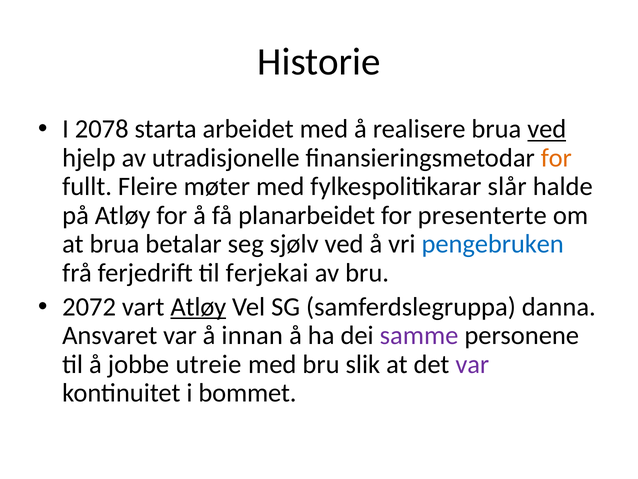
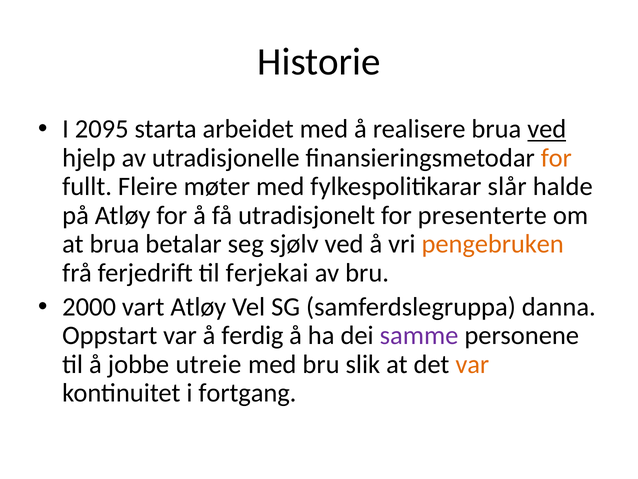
2078: 2078 -> 2095 (102, 129)
planarbeidet: planarbeidet -> utradisjonelt (307, 215)
pengebruken colour: blue -> orange (493, 244)
2072: 2072 -> 2000 (89, 307)
Atløy underline: present -> none (198, 307)
Ansvaret: Ansvaret -> Oppstart (110, 335)
innan: innan -> ferdig (252, 335)
var colour: purple -> orange (472, 364)
bommet: bommet -> fortgang (247, 393)
